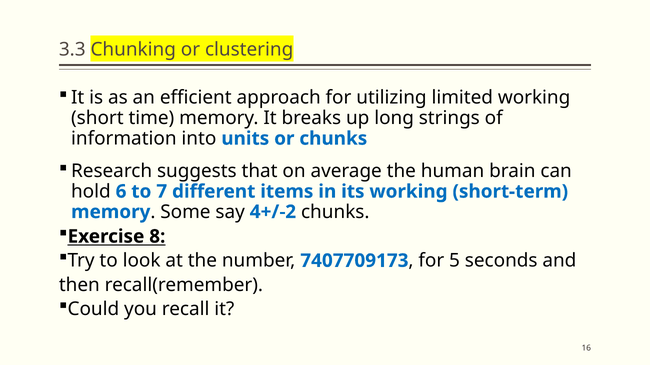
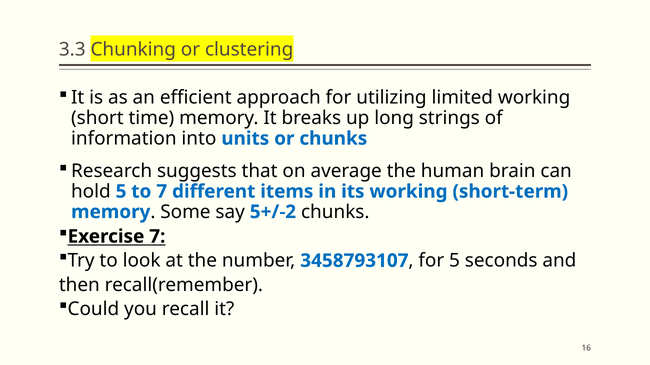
hold 6: 6 -> 5 (121, 192)
4+/-2: 4+/-2 -> 5+/-2 (273, 212)
Exercise 8: 8 -> 7 (157, 237)
7407709173: 7407709173 -> 3458793107 (354, 261)
